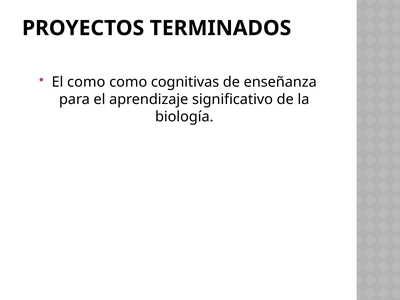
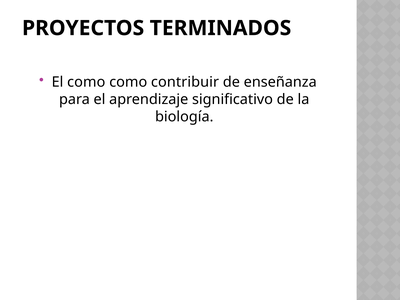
cognitivas: cognitivas -> contribuir (185, 82)
